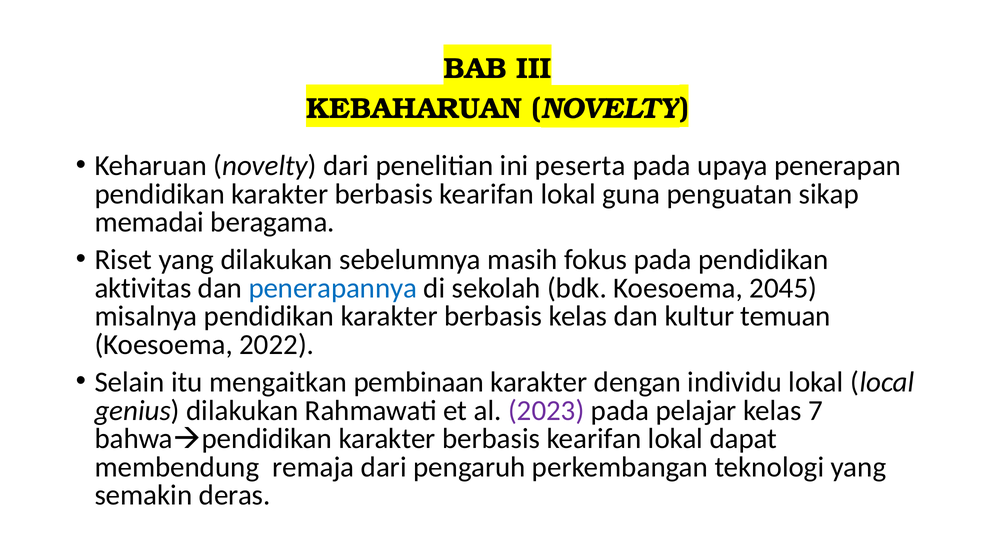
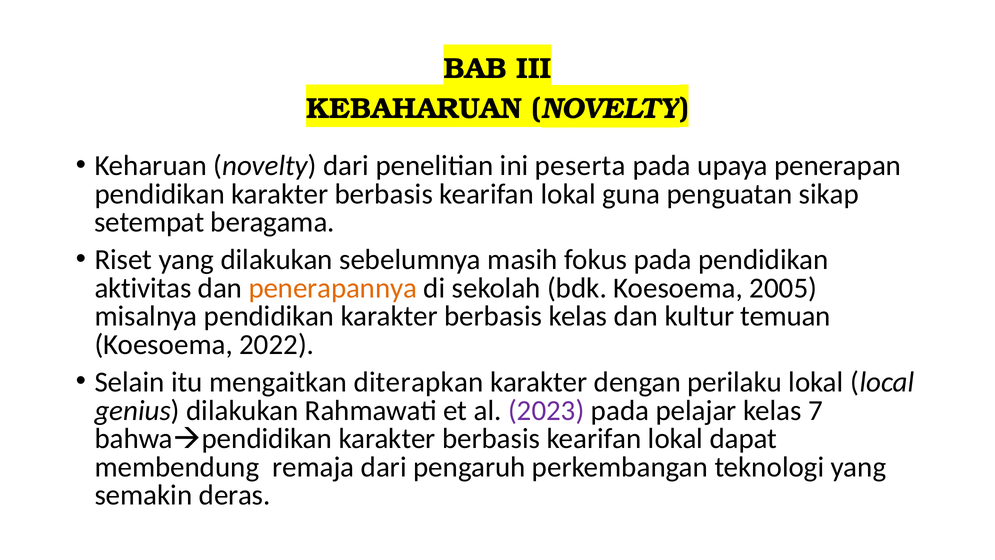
memadai: memadai -> setempat (149, 222)
penerapannya colour: blue -> orange (333, 288)
2045: 2045 -> 2005 (783, 288)
pembinaan: pembinaan -> diterapkan (419, 382)
individu: individu -> perilaku (735, 382)
